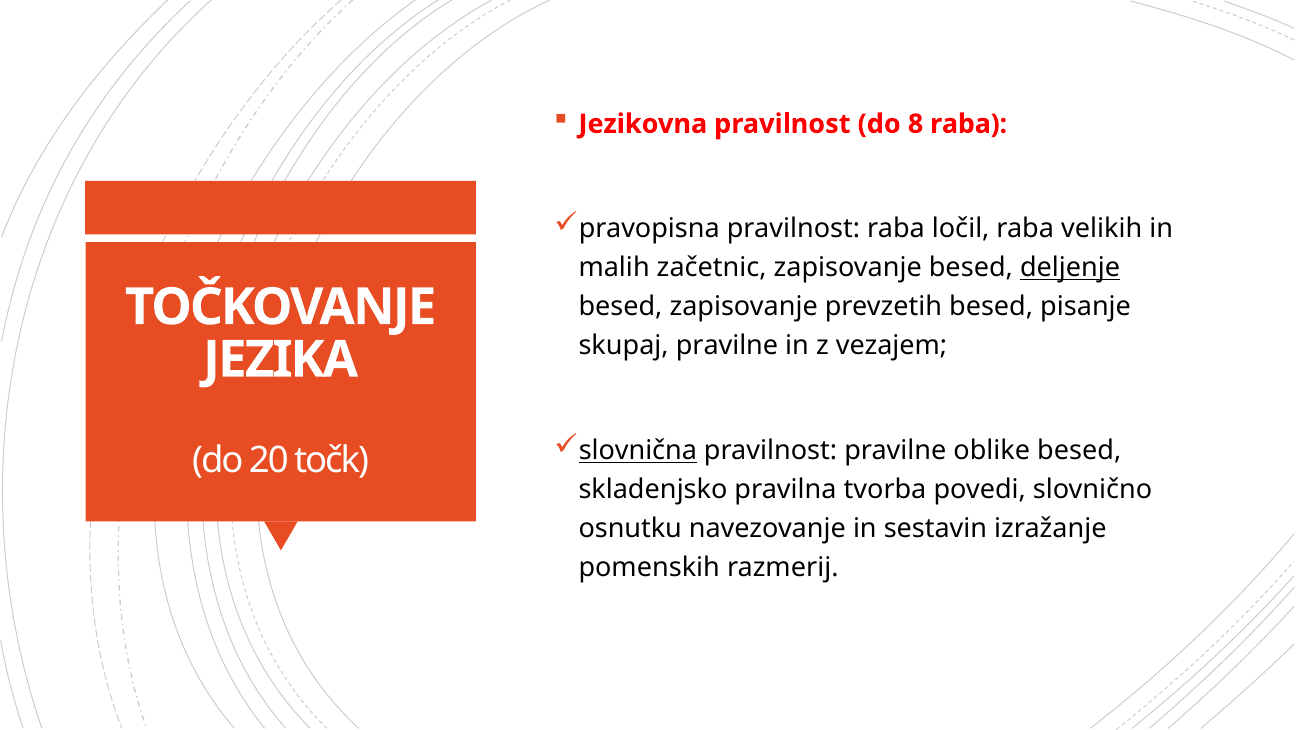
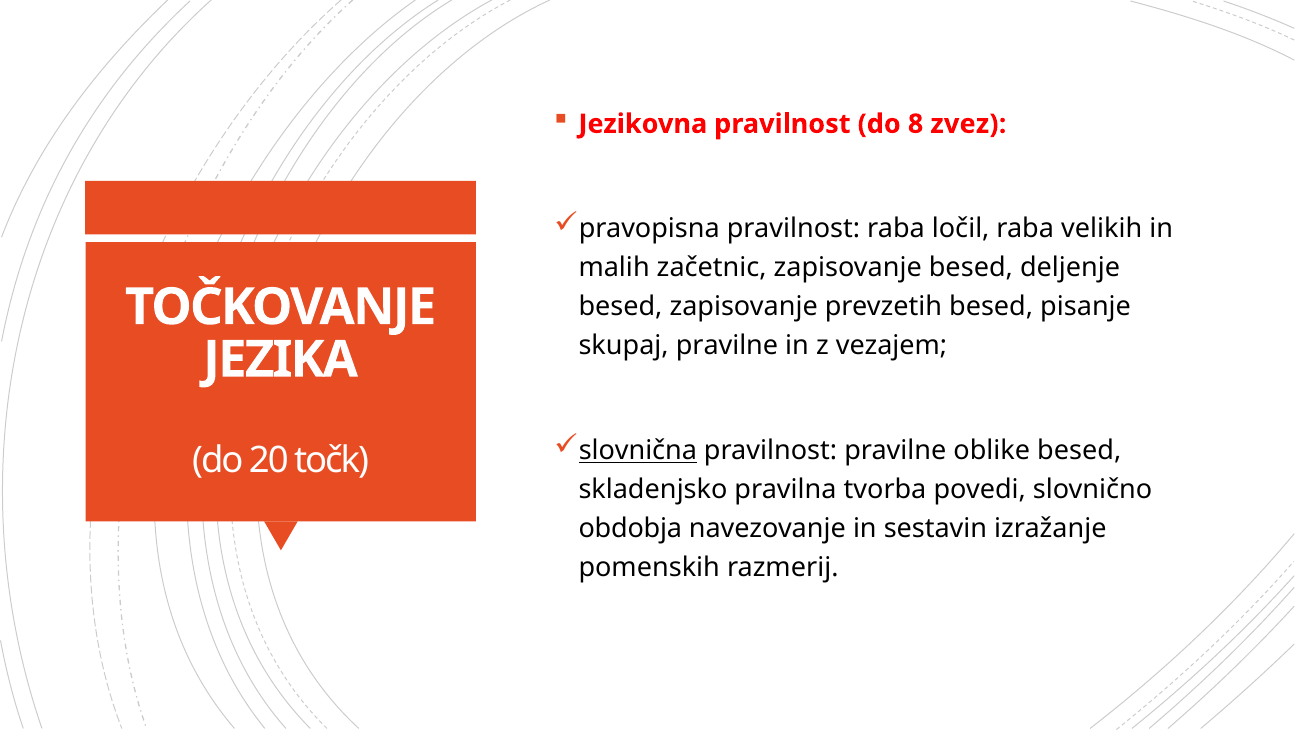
8 raba: raba -> zvez (968, 124)
deljenje underline: present -> none (1070, 268)
osnutku: osnutku -> obdobja (630, 528)
